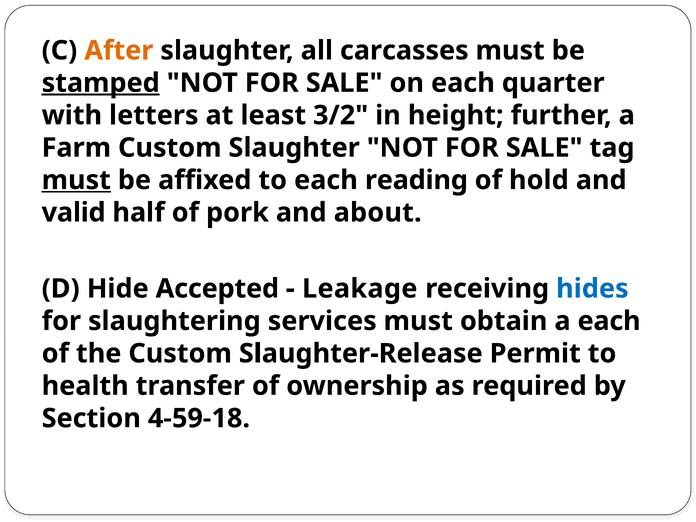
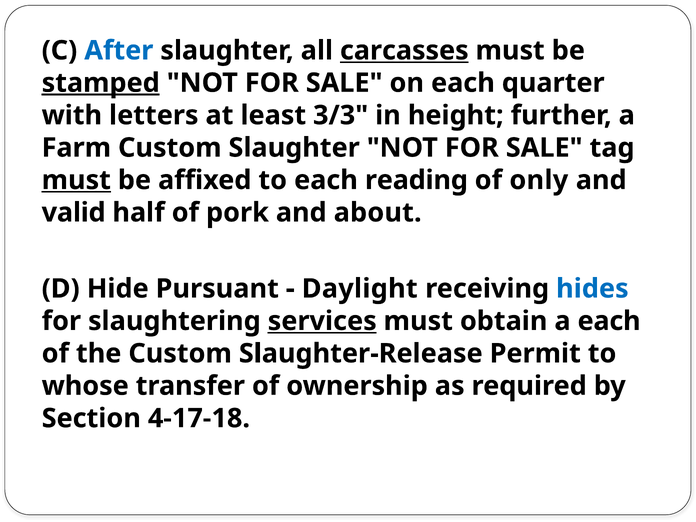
After colour: orange -> blue (119, 50)
carcasses underline: none -> present (404, 50)
3/2: 3/2 -> 3/3 (341, 115)
hold: hold -> only (539, 180)
Accepted: Accepted -> Pursuant (217, 289)
Leakage: Leakage -> Daylight (360, 289)
services underline: none -> present (322, 321)
health: health -> whose (85, 386)
4-59-18: 4-59-18 -> 4-17-18 (199, 418)
